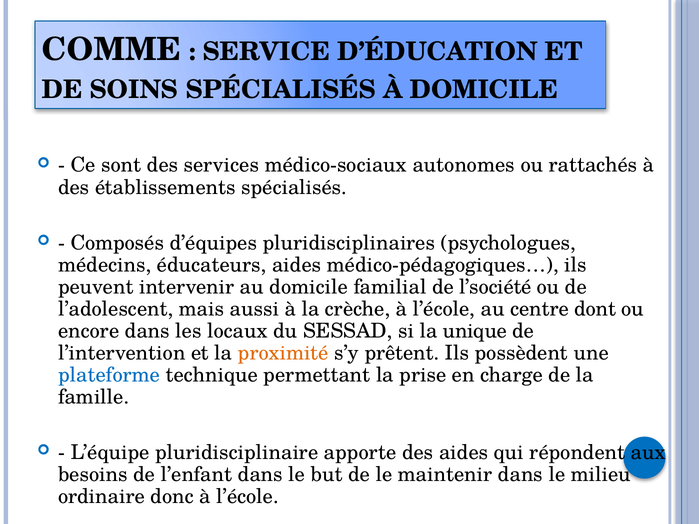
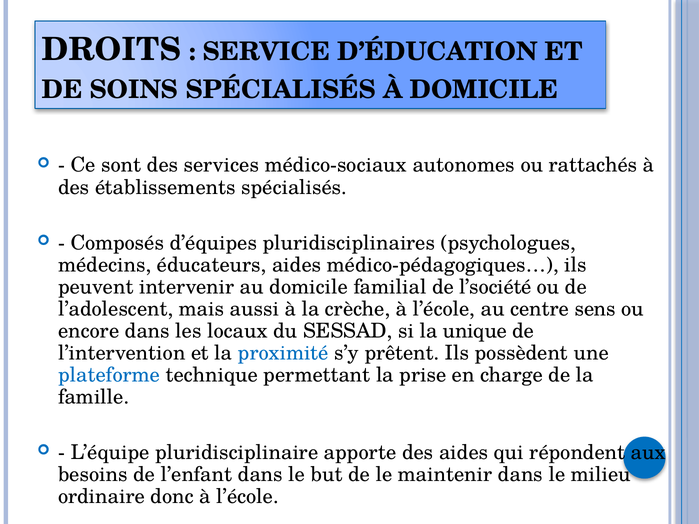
COMME: COMME -> DROITS (111, 49)
dont: dont -> sens (595, 309)
proximité colour: orange -> blue (283, 353)
